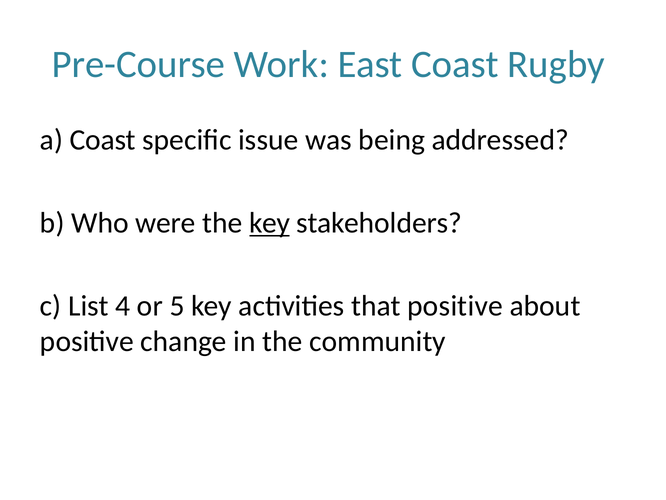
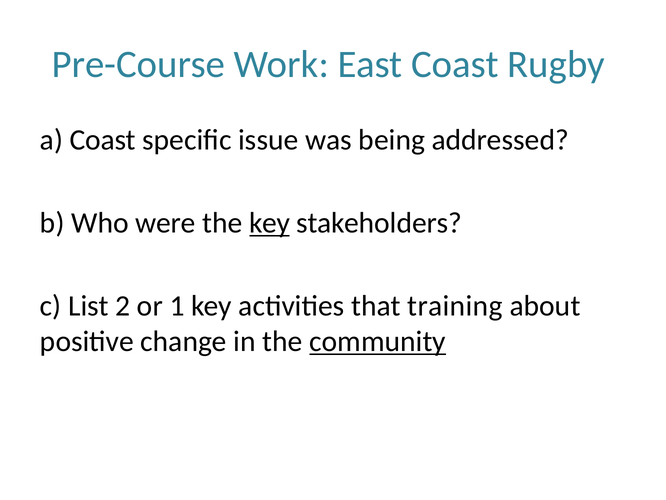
4: 4 -> 2 (123, 306)
5: 5 -> 1 (177, 306)
that positive: positive -> training (455, 306)
community underline: none -> present (378, 341)
